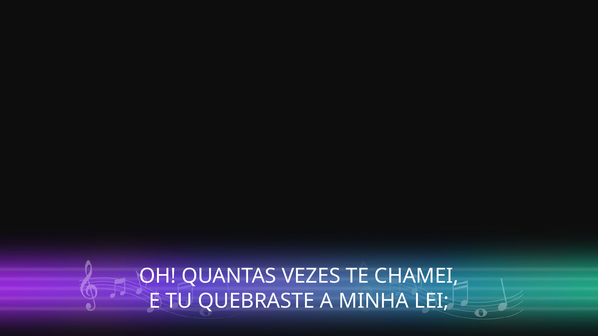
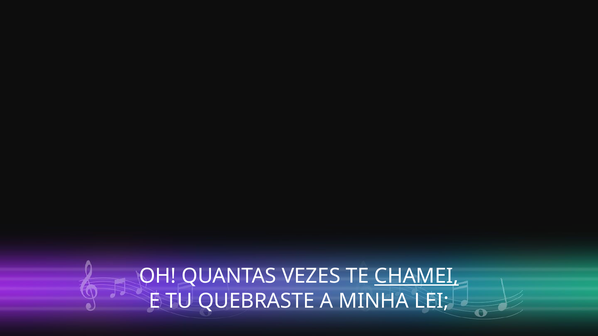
CHAMEI underline: none -> present (417, 276)
